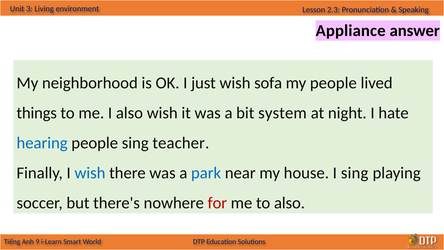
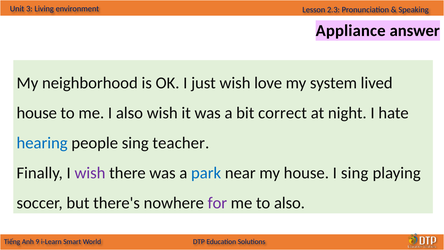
sofa: sofa -> love (268, 83)
my people: people -> system (333, 83)
things: things -> house (37, 113)
system: system -> correct (283, 113)
wish colour: blue -> purple (90, 173)
for colour: red -> purple (217, 203)
